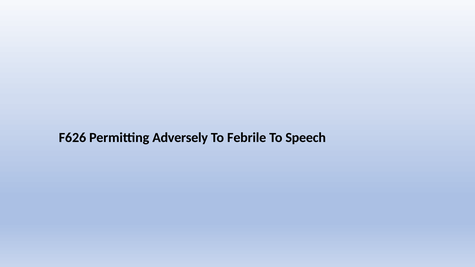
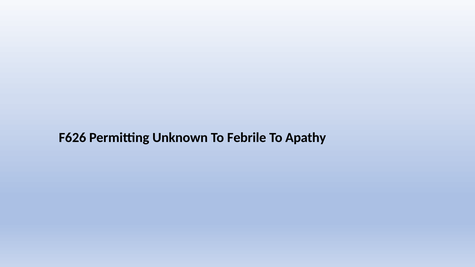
Adversely: Adversely -> Unknown (180, 138)
Speech: Speech -> Apathy (306, 138)
